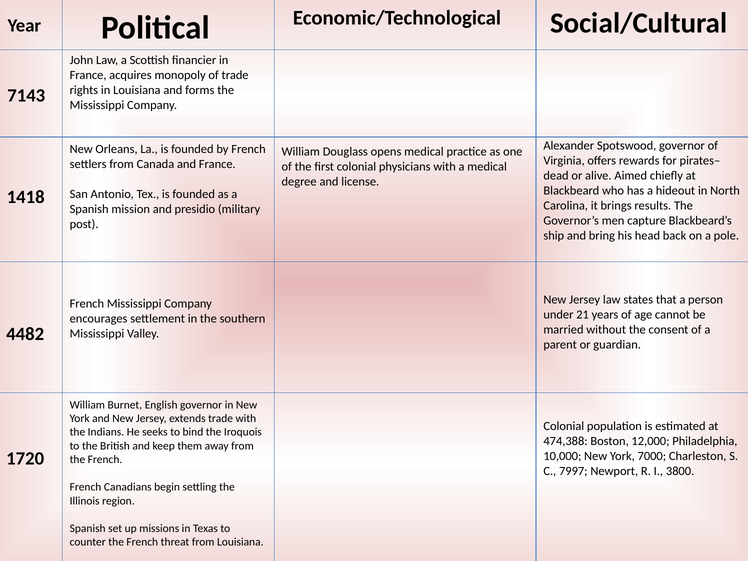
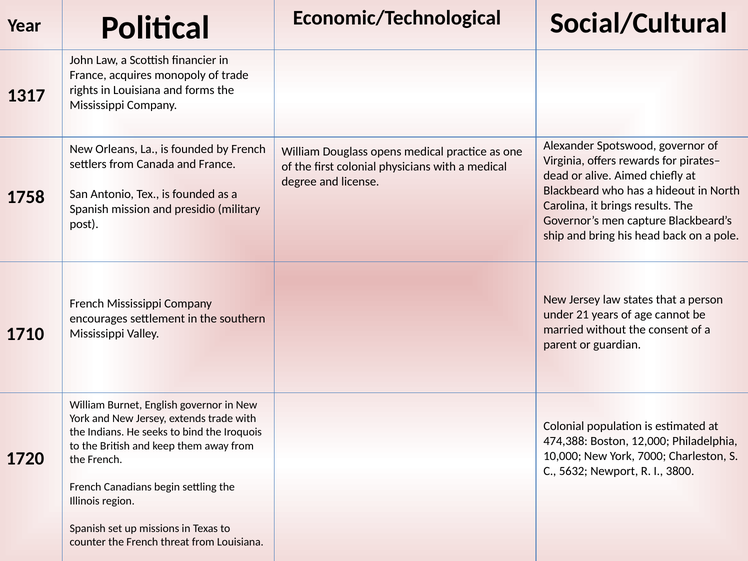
7143: 7143 -> 1317 (26, 96)
1418: 1418 -> 1758 (26, 197)
4482: 4482 -> 1710 (25, 334)
7997: 7997 -> 5632 (573, 471)
